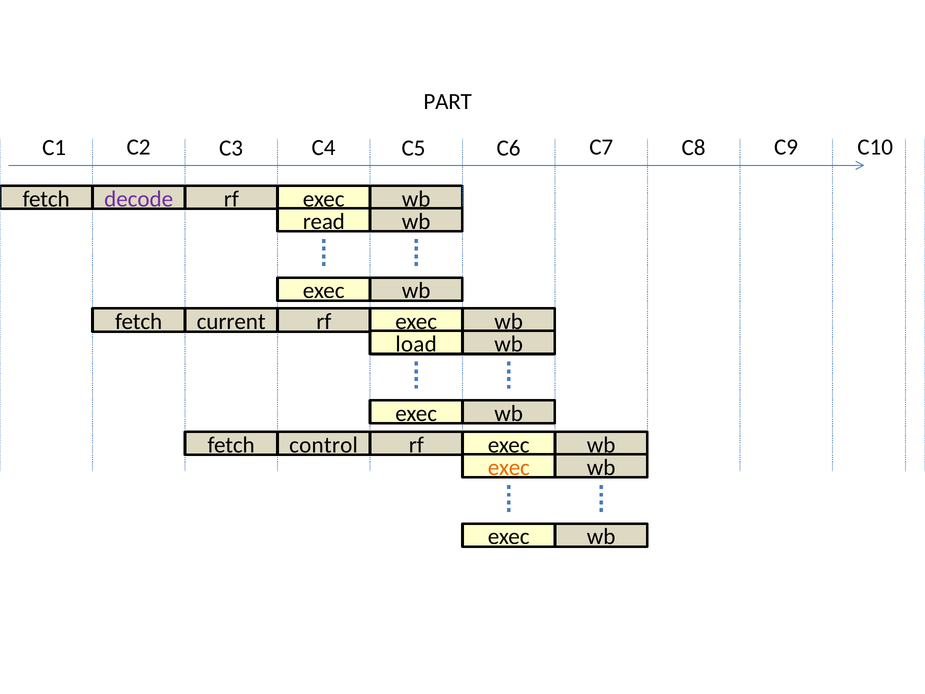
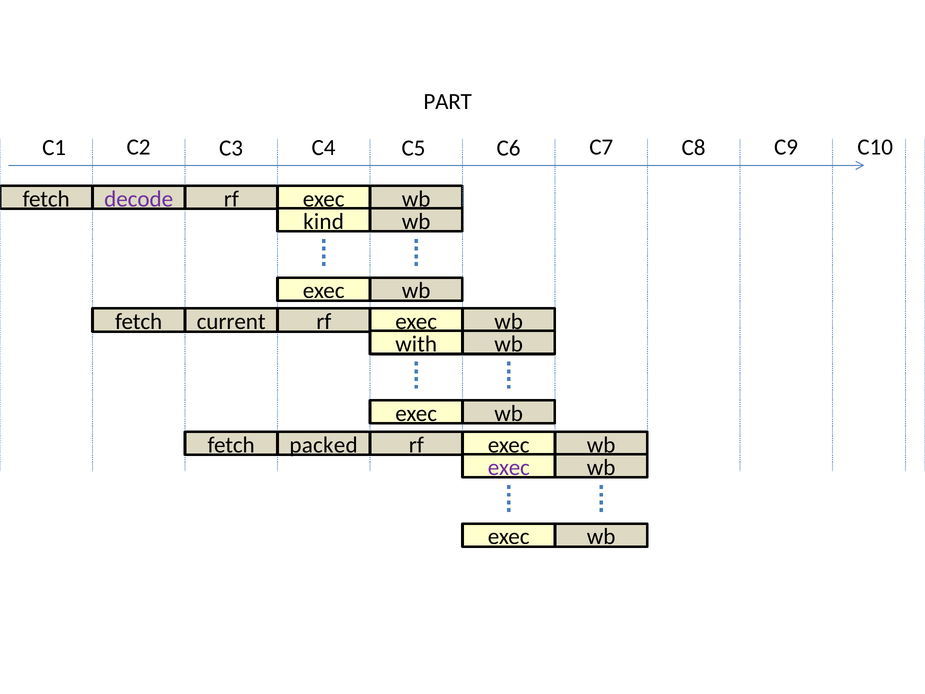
read: read -> kind (324, 221)
load: load -> with (416, 344)
control: control -> packed (324, 445)
exec colour: orange -> purple (509, 467)
